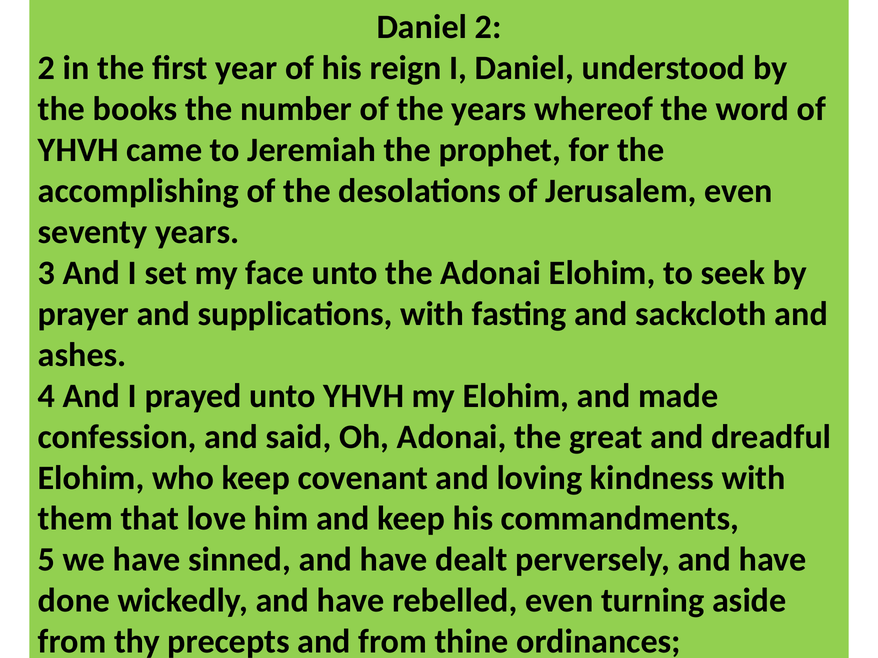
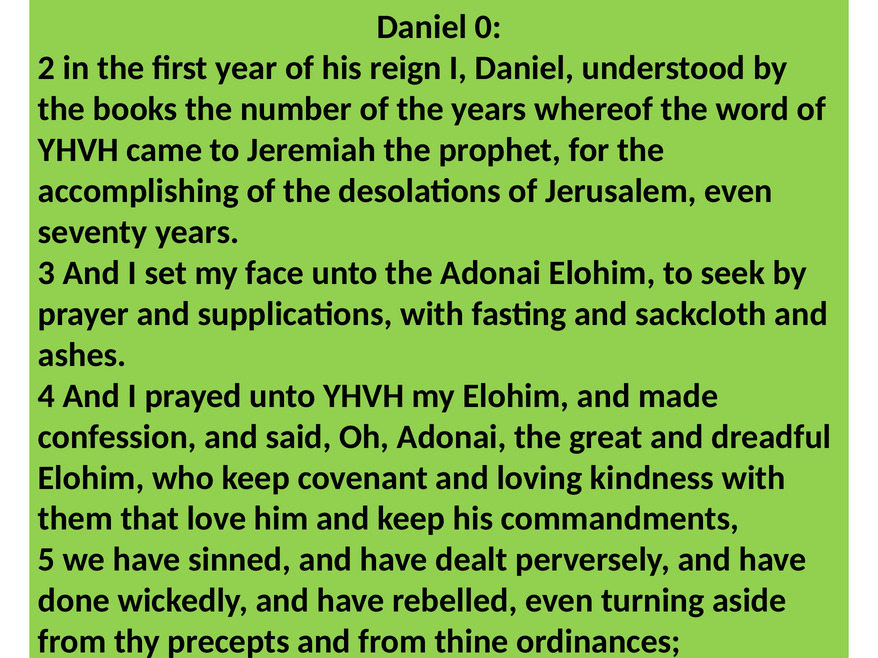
Daniel 2: 2 -> 0 (488, 27)
